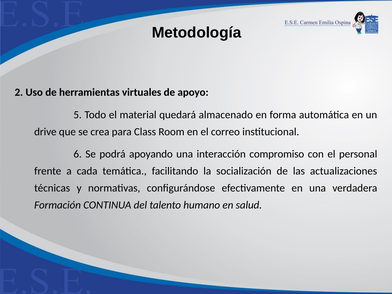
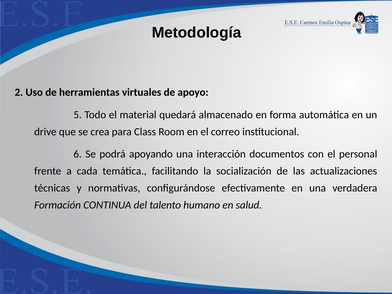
compromiso: compromiso -> documentos (277, 154)
